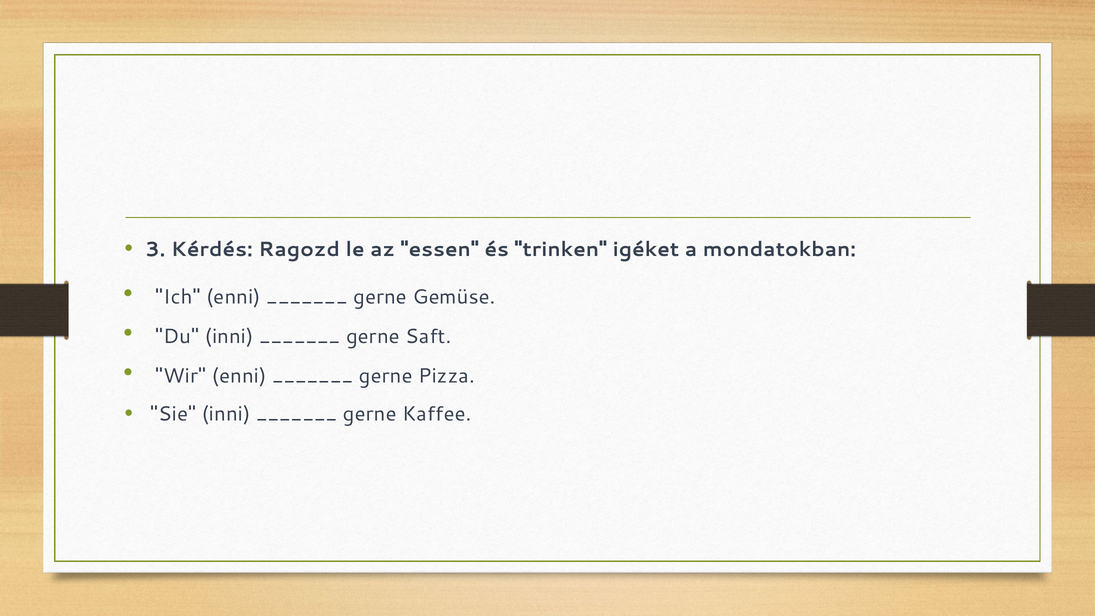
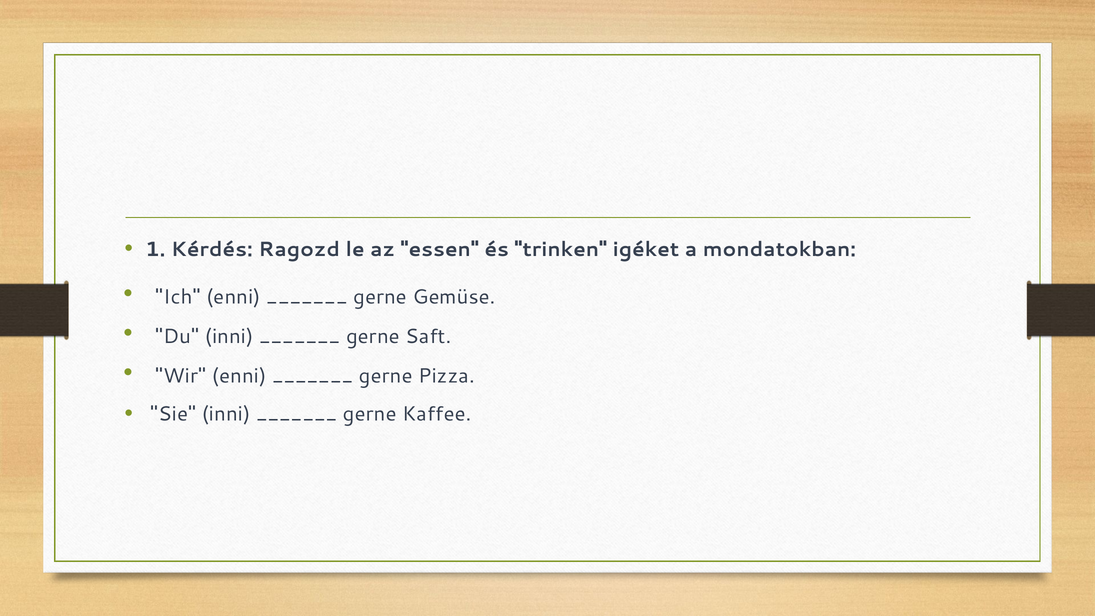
3: 3 -> 1 (155, 249)
